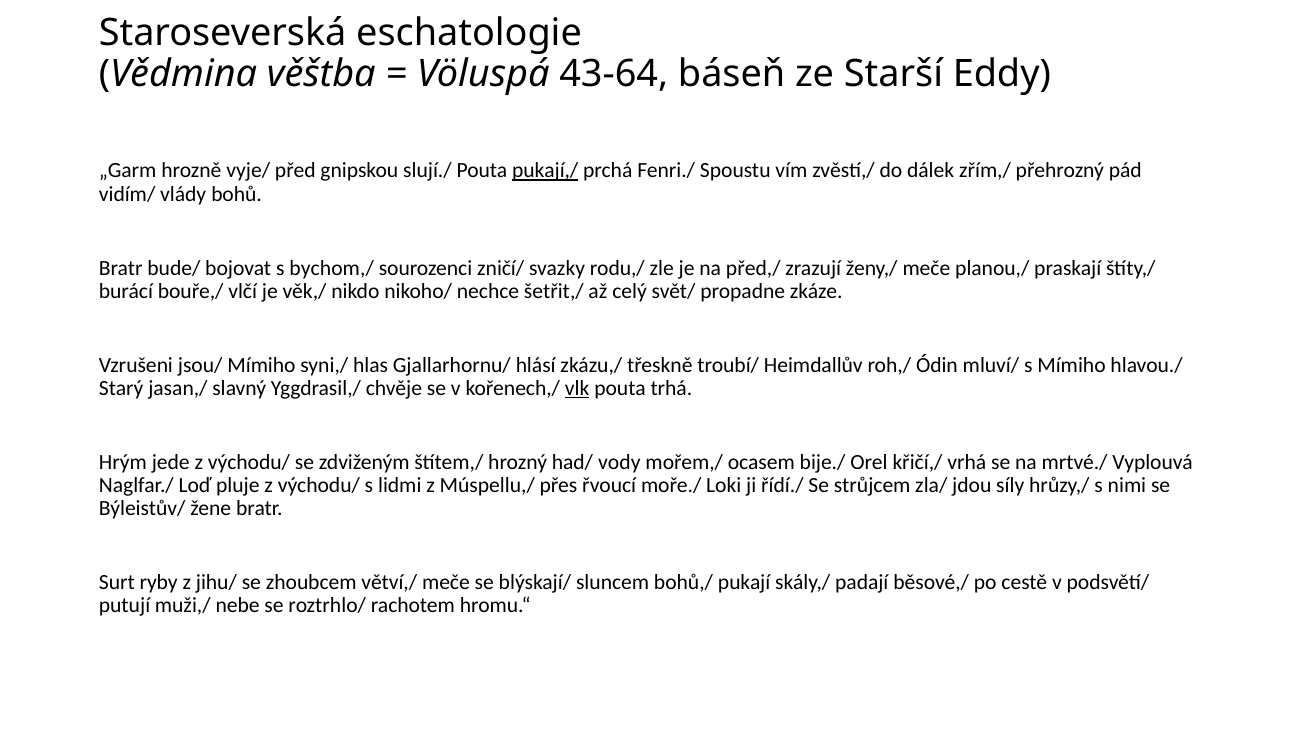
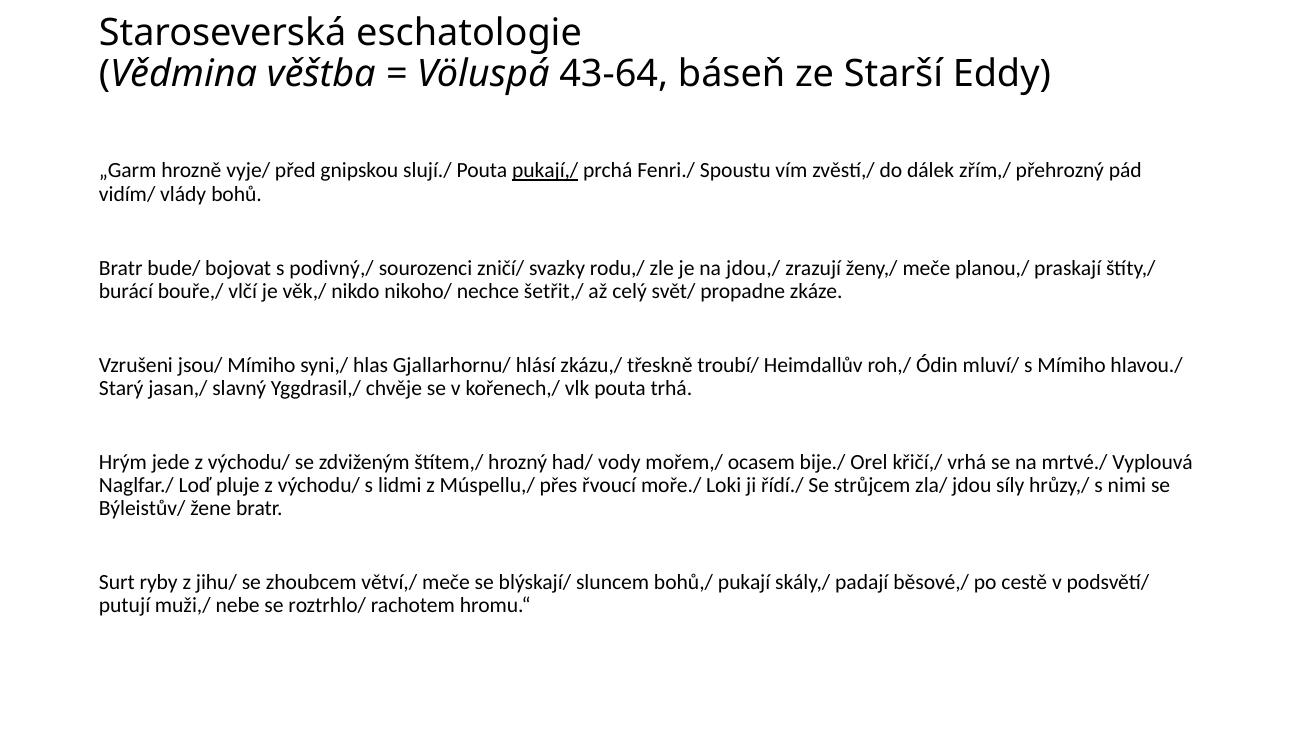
bychom,/: bychom,/ -> podivný,/ (332, 268)
před,/: před,/ -> jdou,/ (753, 268)
vlk underline: present -> none (577, 388)
